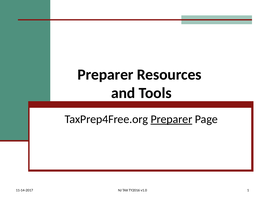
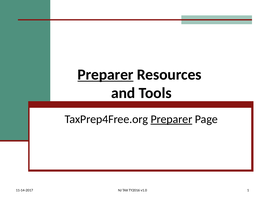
Preparer underline: none -> present (105, 75)
